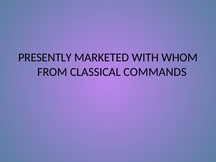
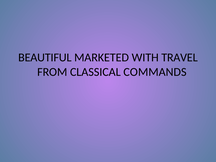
PRESENTLY: PRESENTLY -> BEAUTIFUL (45, 57)
WHOM: WHOM -> TRAVEL (180, 57)
